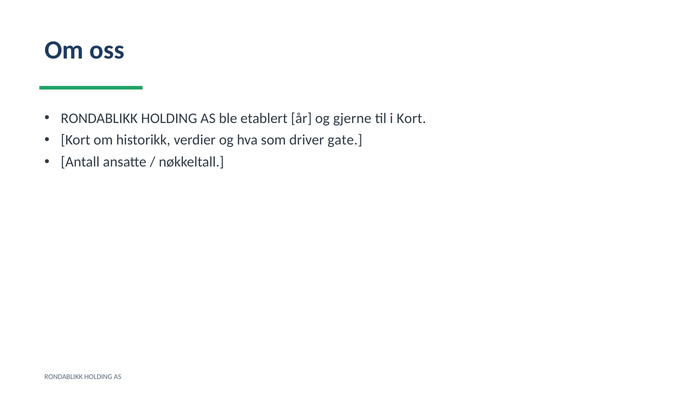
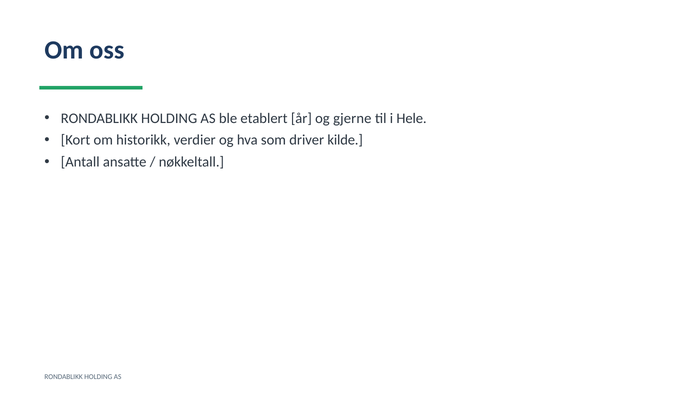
i Kort: Kort -> Hele (411, 118)
gate: gate -> kilde (345, 140)
